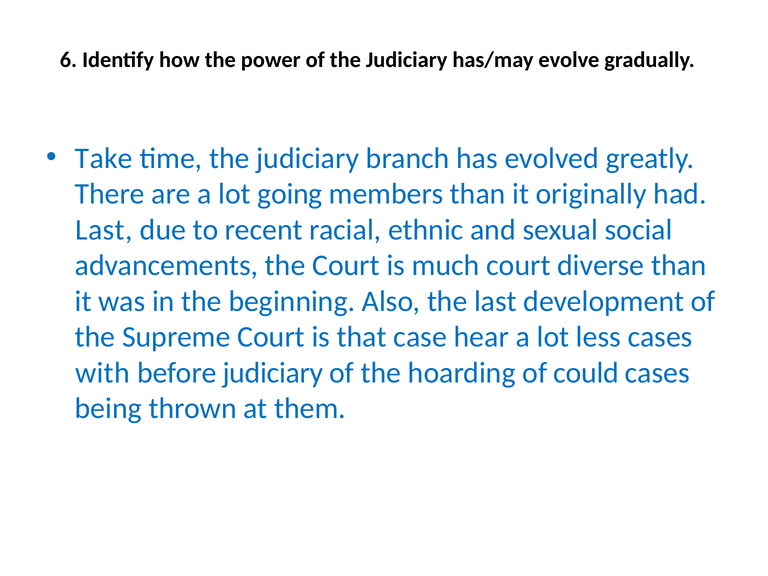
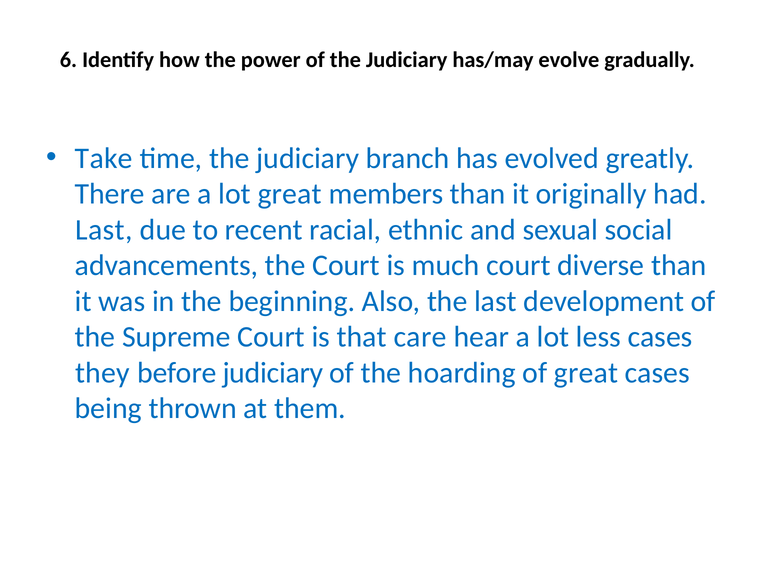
lot going: going -> great (290, 194)
case: case -> care (420, 337)
with: with -> they (103, 373)
of could: could -> great (586, 373)
